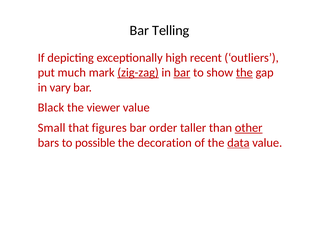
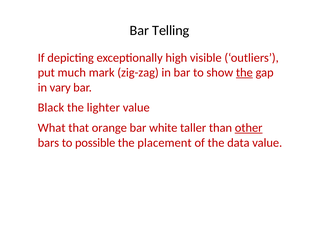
recent: recent -> visible (206, 58)
zig-zag underline: present -> none (138, 73)
bar underline: present -> none (182, 73)
viewer: viewer -> lighter (103, 108)
Small: Small -> What (52, 128)
figures: figures -> orange (109, 128)
order: order -> white (163, 128)
decoration: decoration -> placement (165, 143)
data underline: present -> none (238, 143)
